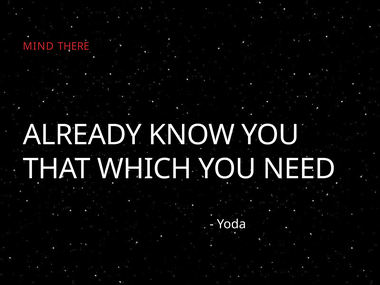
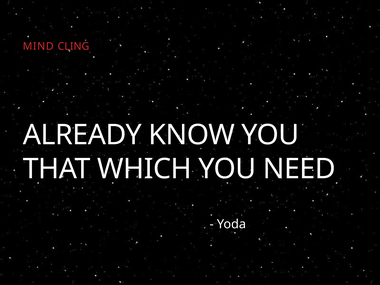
THERE: THERE -> CLING (73, 46)
